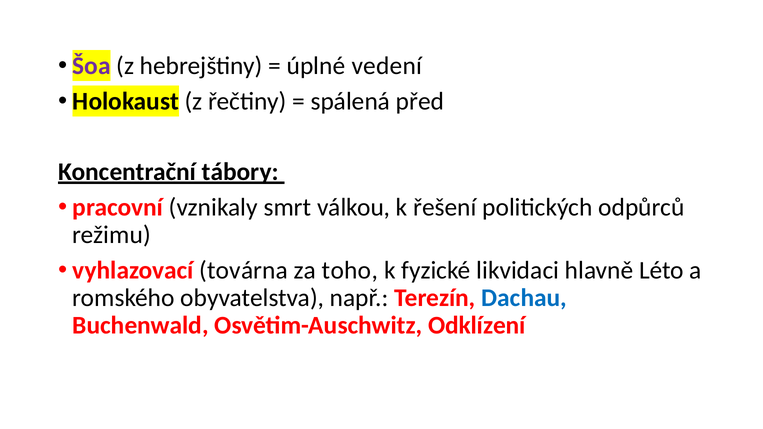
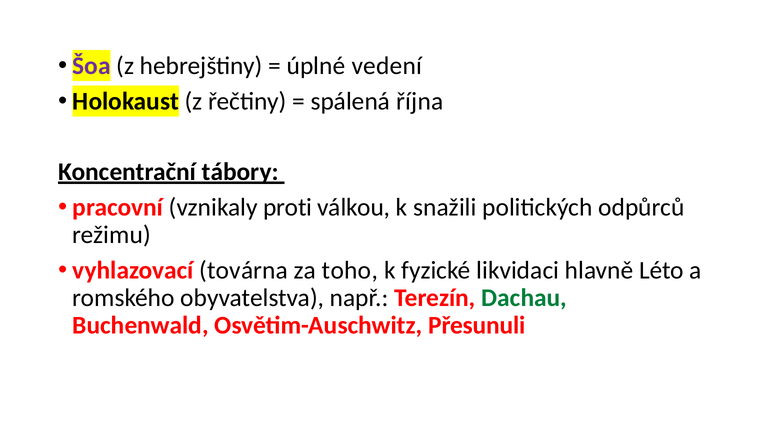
před: před -> října (420, 101)
smrt: smrt -> proti (288, 208)
řešení: řešení -> snažili (445, 208)
Dachau colour: blue -> green (524, 298)
Odklízení: Odklízení -> Přesunuli (477, 325)
